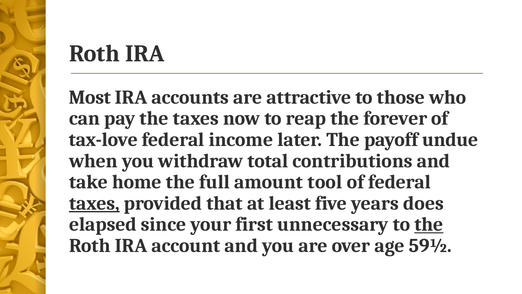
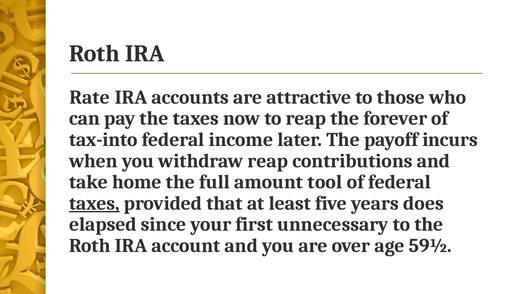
Most: Most -> Rate (90, 97)
tax-love: tax-love -> tax-into (103, 140)
undue: undue -> incurs (450, 140)
withdraw total: total -> reap (268, 161)
the underline: present -> none (429, 224)
